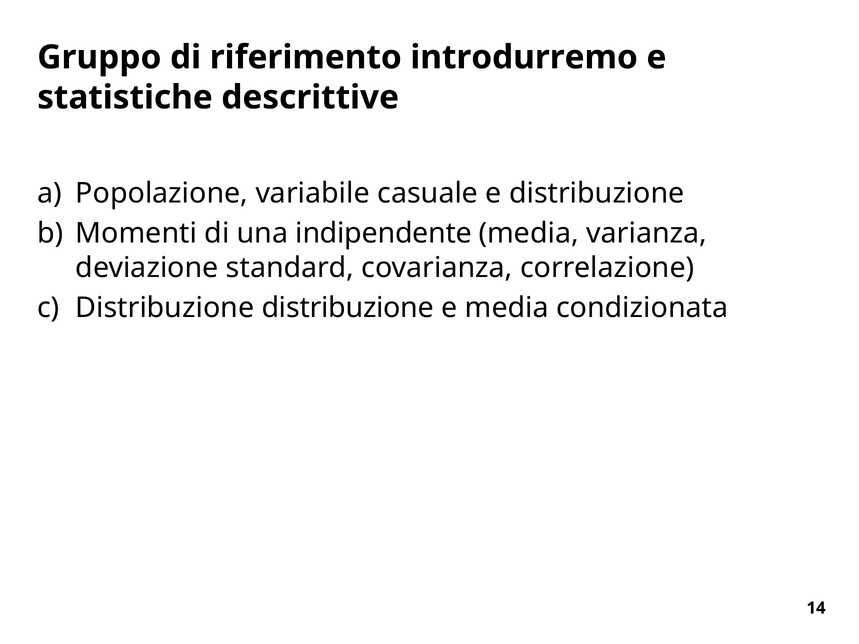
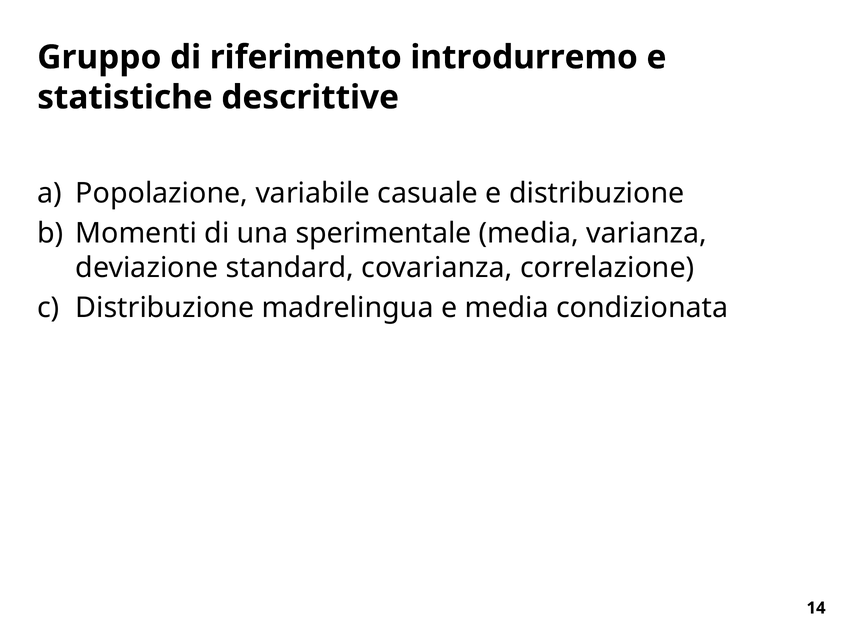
indipendente: indipendente -> sperimentale (384, 233)
Distribuzione distribuzione: distribuzione -> madrelingua (348, 308)
